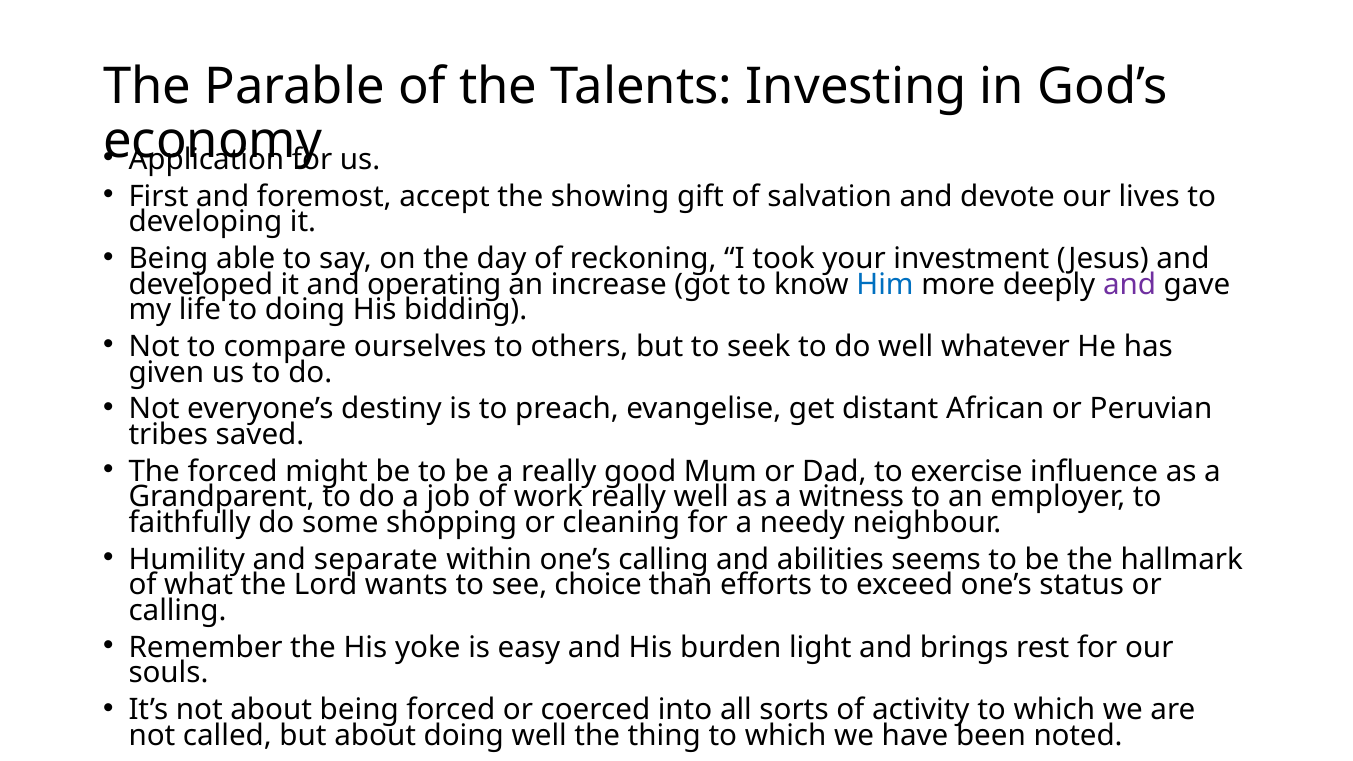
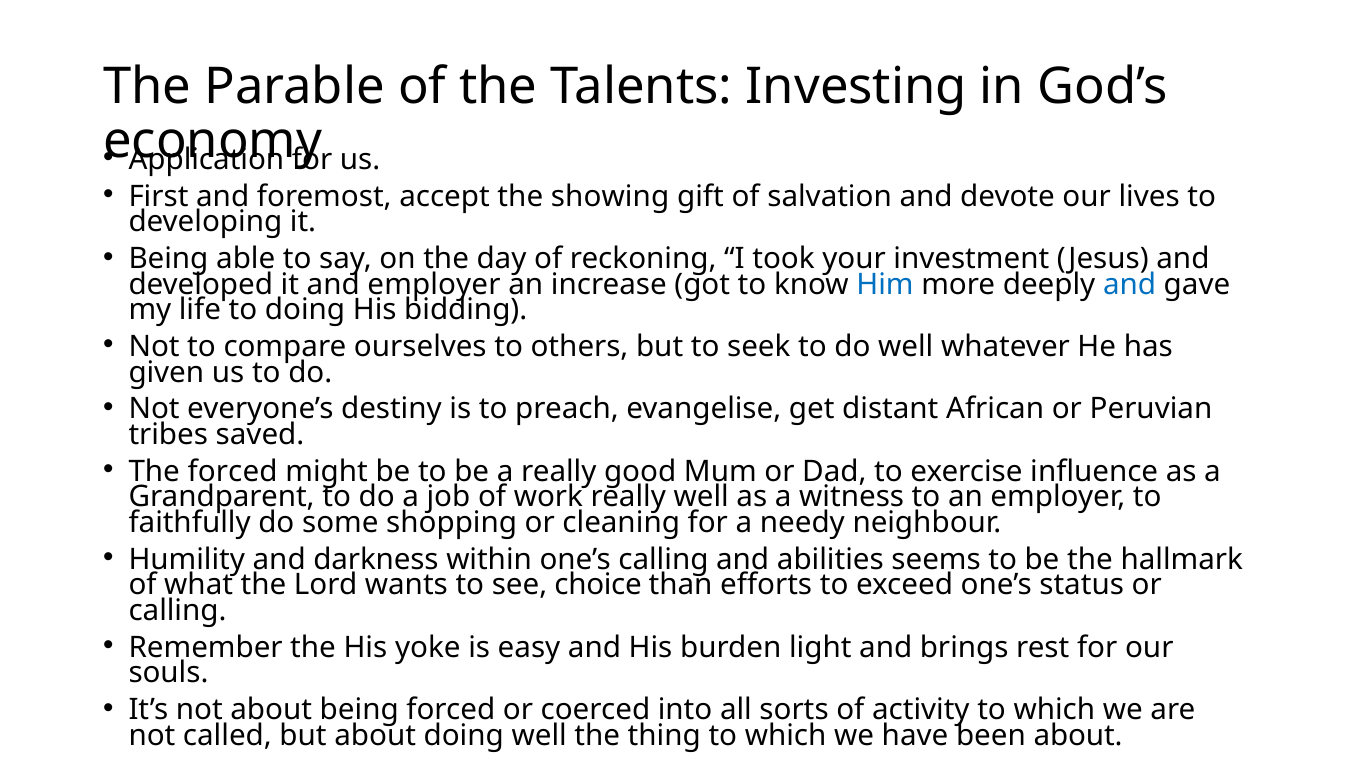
and operating: operating -> employer (434, 284)
and colour: purple -> blue (1130, 284)
separate: separate -> darkness (376, 559)
been noted: noted -> about (1078, 735)
